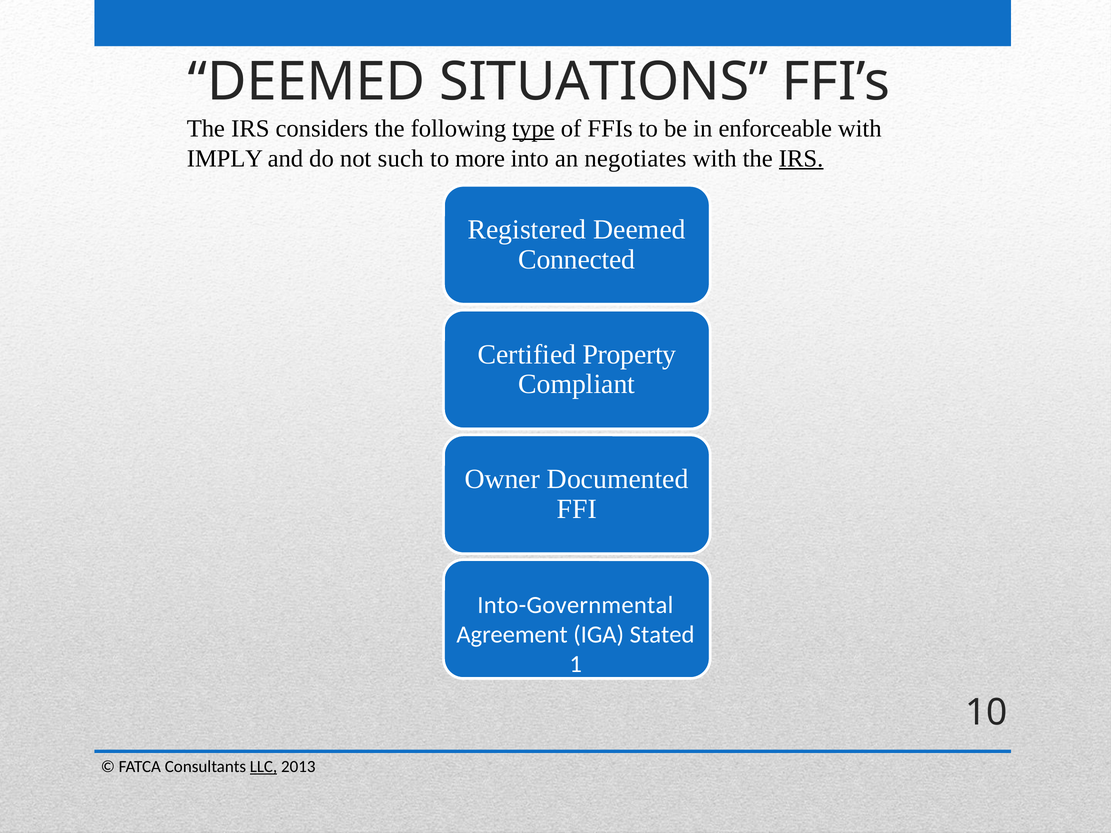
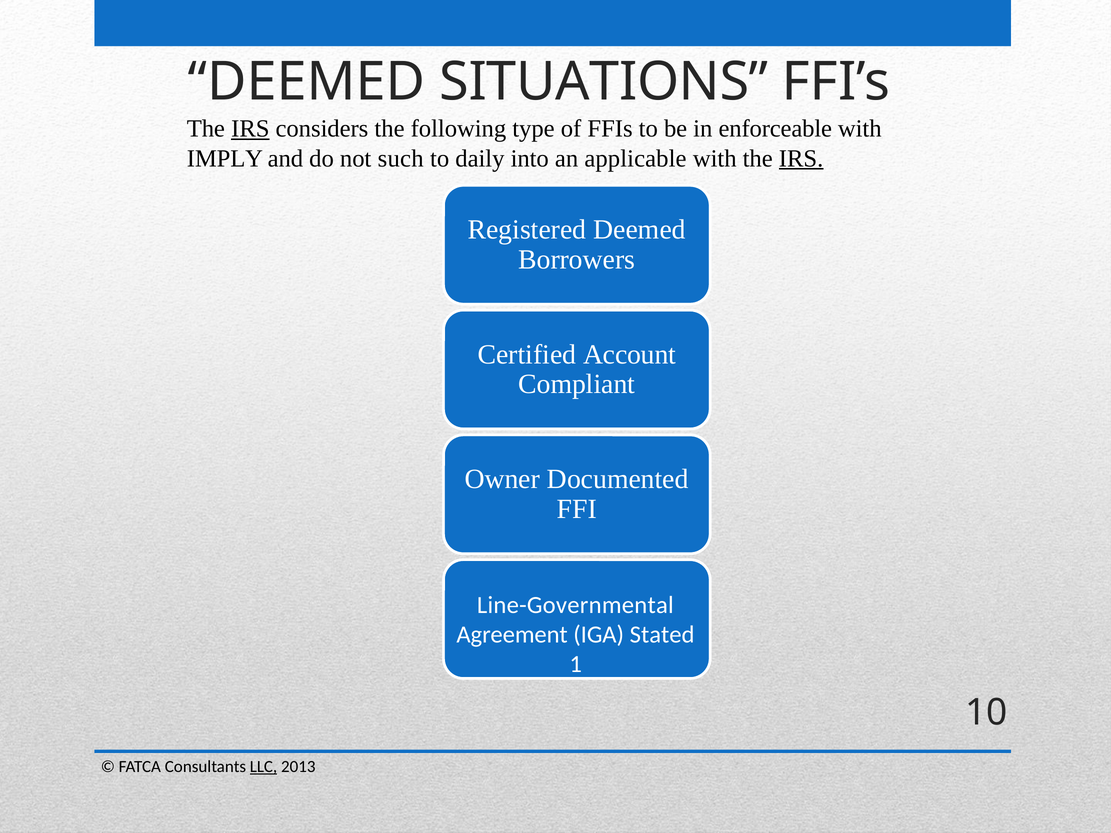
IRS underline: none -> present (250, 129)
type underline: present -> none (533, 129)
more: more -> daily (480, 158)
negotiates: negotiates -> applicable (635, 158)
Connected: Connected -> Borrowers (577, 260)
Property: Property -> Account (630, 354)
Into-Governmental: Into-Governmental -> Line-Governmental (575, 605)
